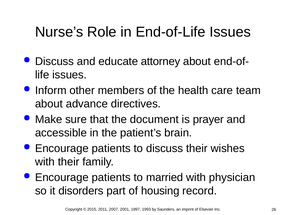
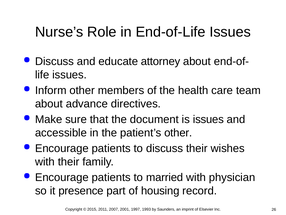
is prayer: prayer -> issues (208, 119)
patient’s brain: brain -> other (178, 133)
disorders: disorders -> presence (81, 190)
